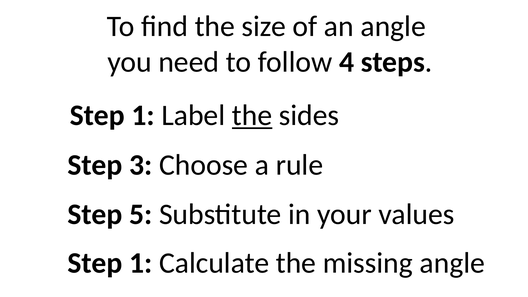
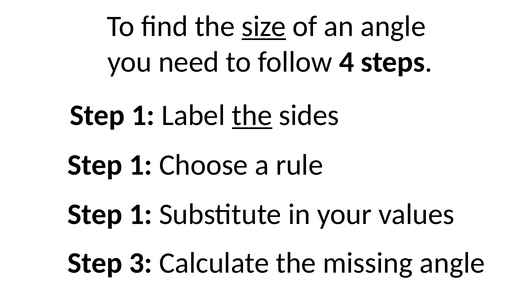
size underline: none -> present (264, 26)
3: 3 -> 1 (141, 165)
5: 5 -> 1 (141, 214)
1: 1 -> 3 (141, 263)
